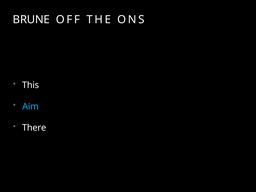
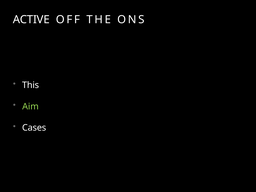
BRUNE: BRUNE -> ACTIVE (31, 20)
Aim colour: light blue -> light green (30, 106)
There: There -> Cases (34, 128)
